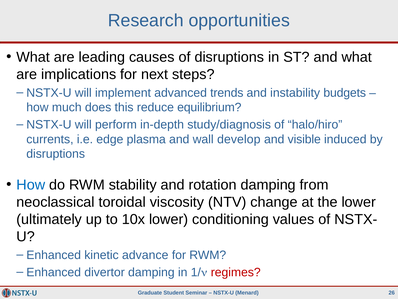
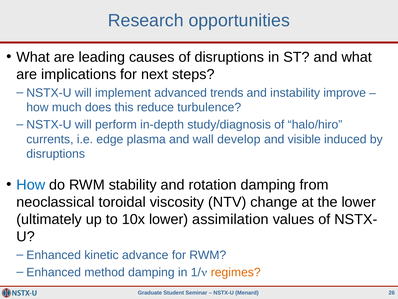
budgets: budgets -> improve (345, 93)
equilibrium: equilibrium -> turbulence (209, 107)
conditioning: conditioning -> assimilation (230, 219)
divertor: divertor -> method (105, 272)
regimes colour: red -> orange (236, 272)
